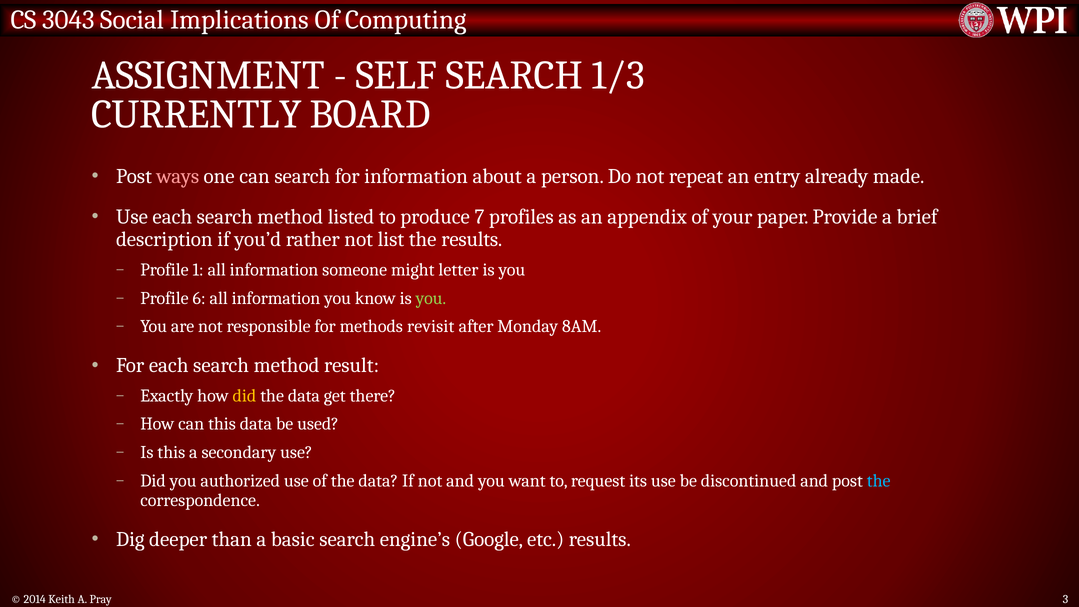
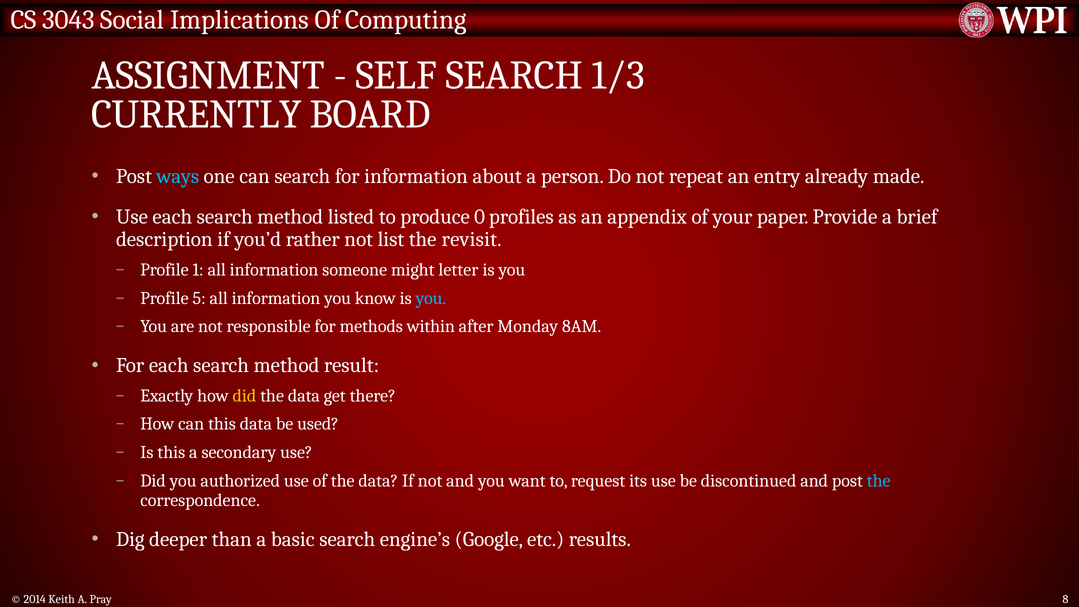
ways colour: pink -> light blue (178, 176)
7: 7 -> 0 (480, 217)
the results: results -> revisit (472, 240)
6: 6 -> 5 (199, 298)
you colour: light green -> light blue (431, 298)
revisit: revisit -> within (431, 326)
3: 3 -> 8 (1066, 599)
